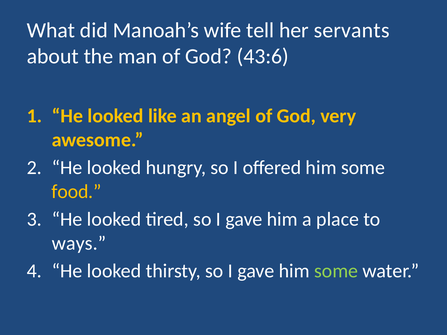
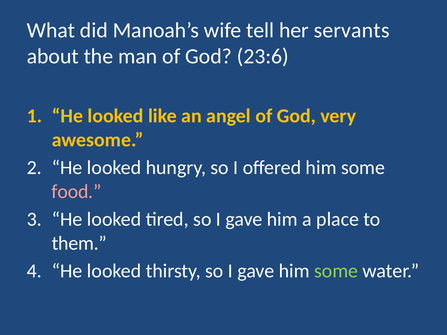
43:6: 43:6 -> 23:6 (263, 56)
food colour: yellow -> pink (77, 192)
ways: ways -> them (79, 243)
